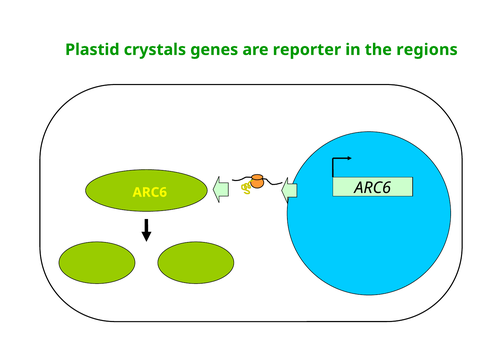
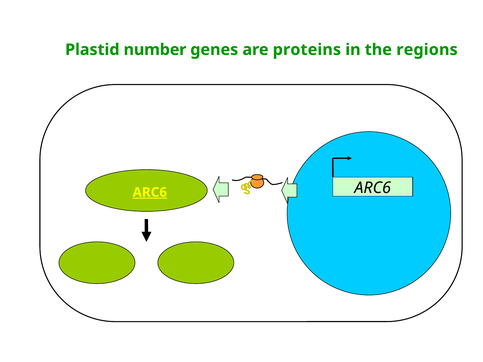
crystals: crystals -> number (155, 50)
reporter: reporter -> proteins (307, 50)
ARC6 underline: none -> present (150, 192)
